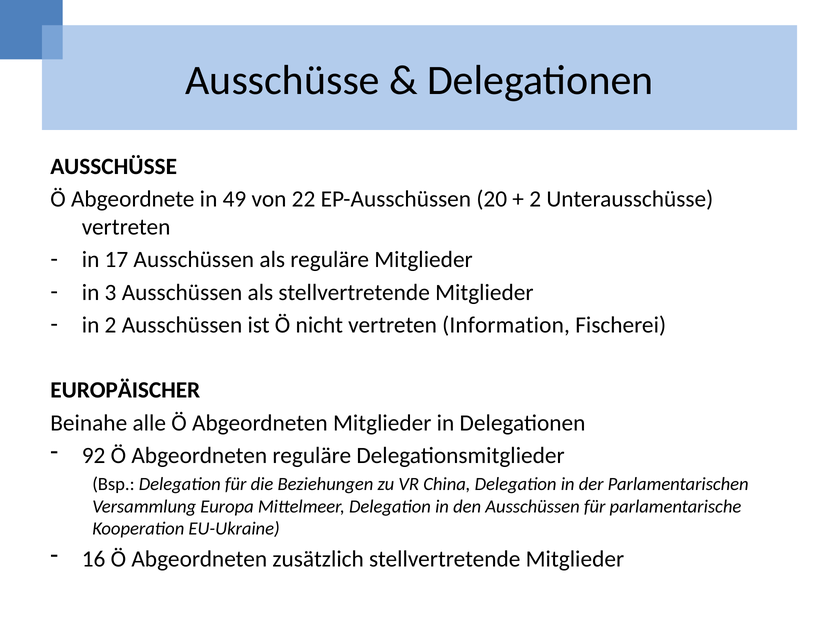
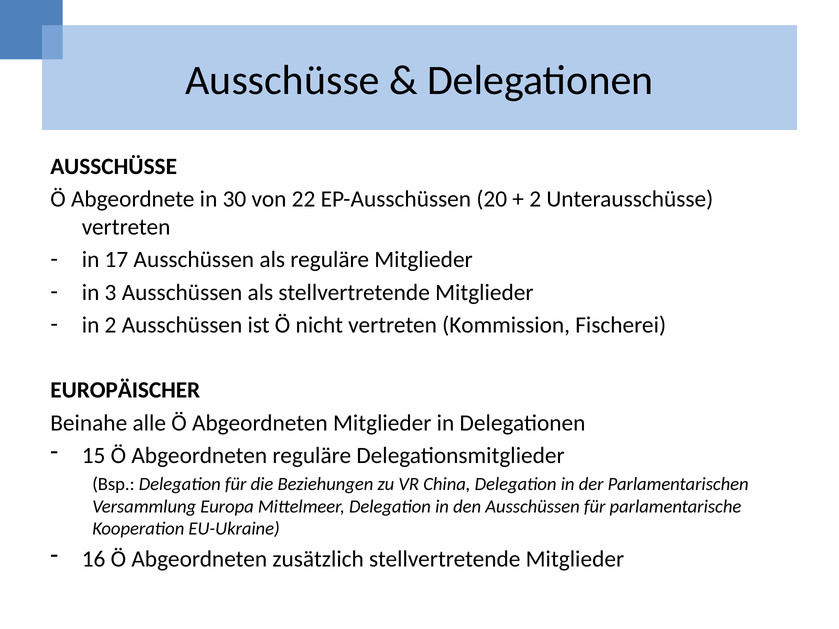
49: 49 -> 30 (234, 199)
Information: Information -> Kommission (506, 325)
92: 92 -> 15 (94, 456)
